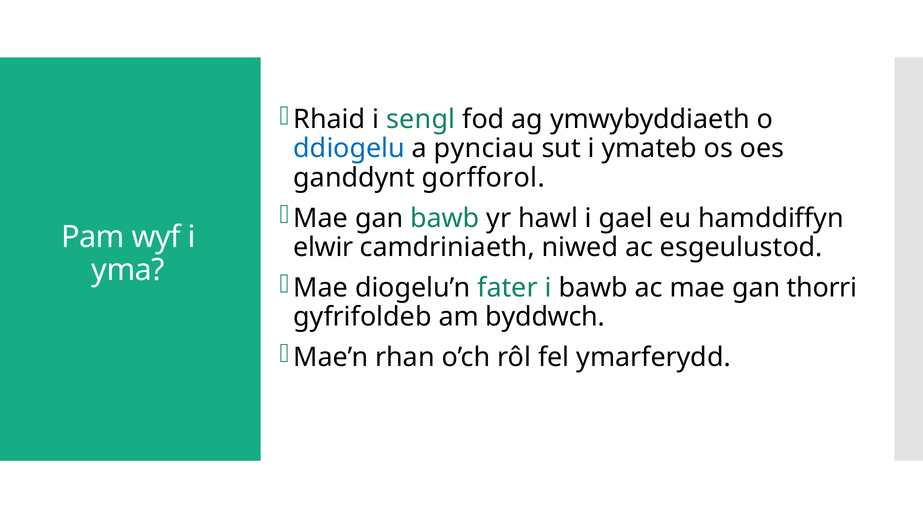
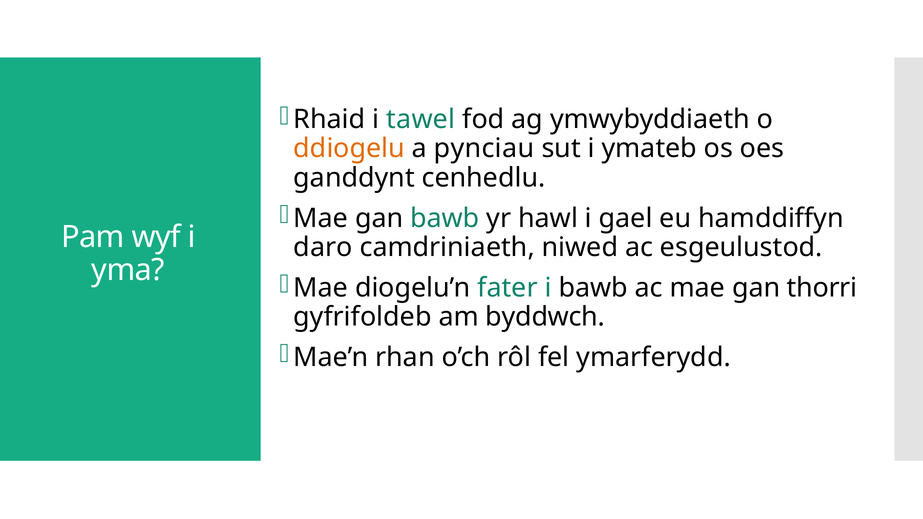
sengl: sengl -> tawel (421, 120)
ddiogelu colour: blue -> orange (349, 149)
gorfforol: gorfforol -> cenhedlu (484, 178)
elwir: elwir -> daro (323, 247)
